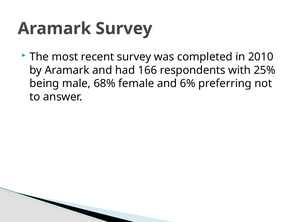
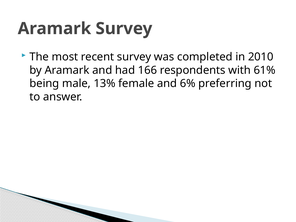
25%: 25% -> 61% (265, 70)
68%: 68% -> 13% (105, 84)
